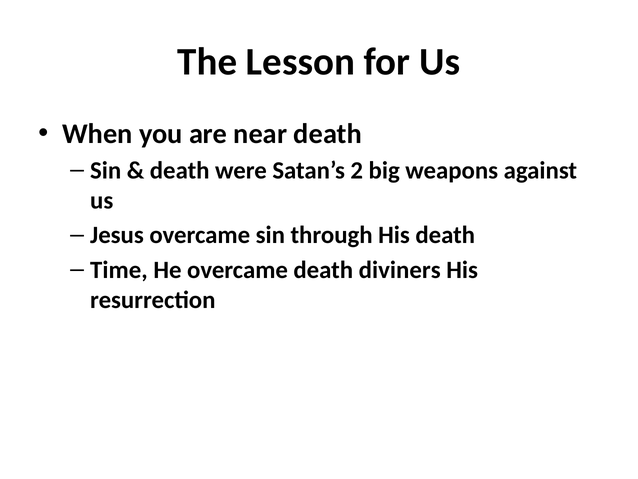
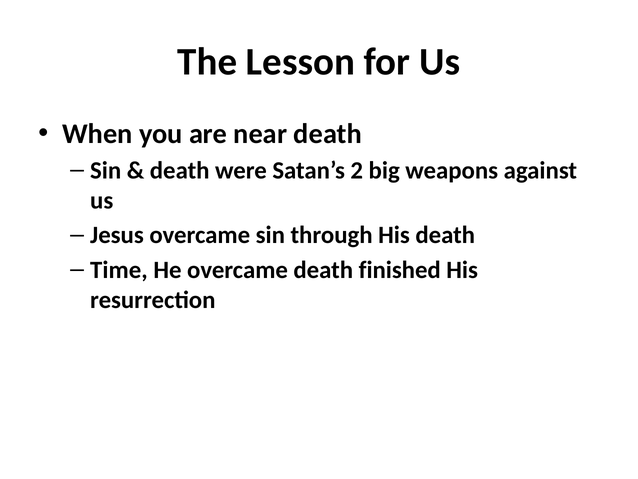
diviners: diviners -> finished (400, 270)
